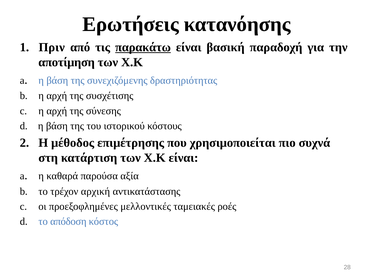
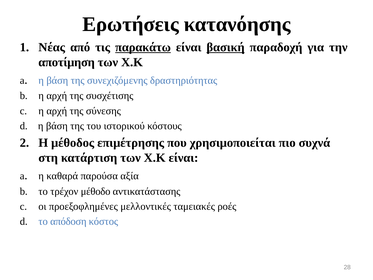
Πριν: Πριν -> Νέας (52, 47)
βασική underline: none -> present (226, 47)
αρχική: αρχική -> μέθοδο (96, 191)
